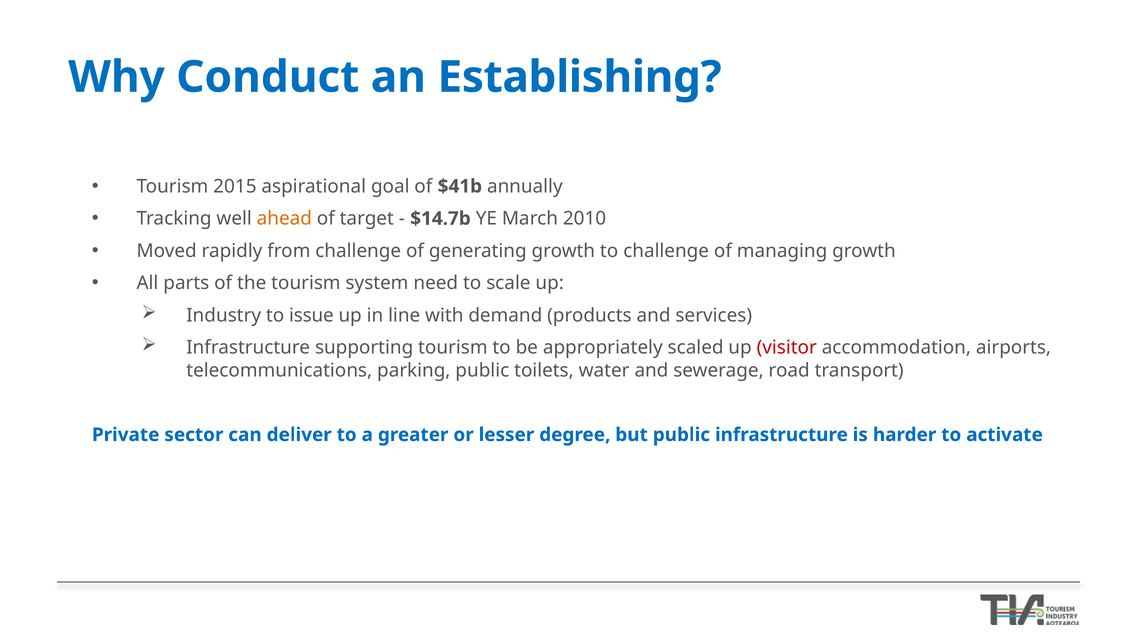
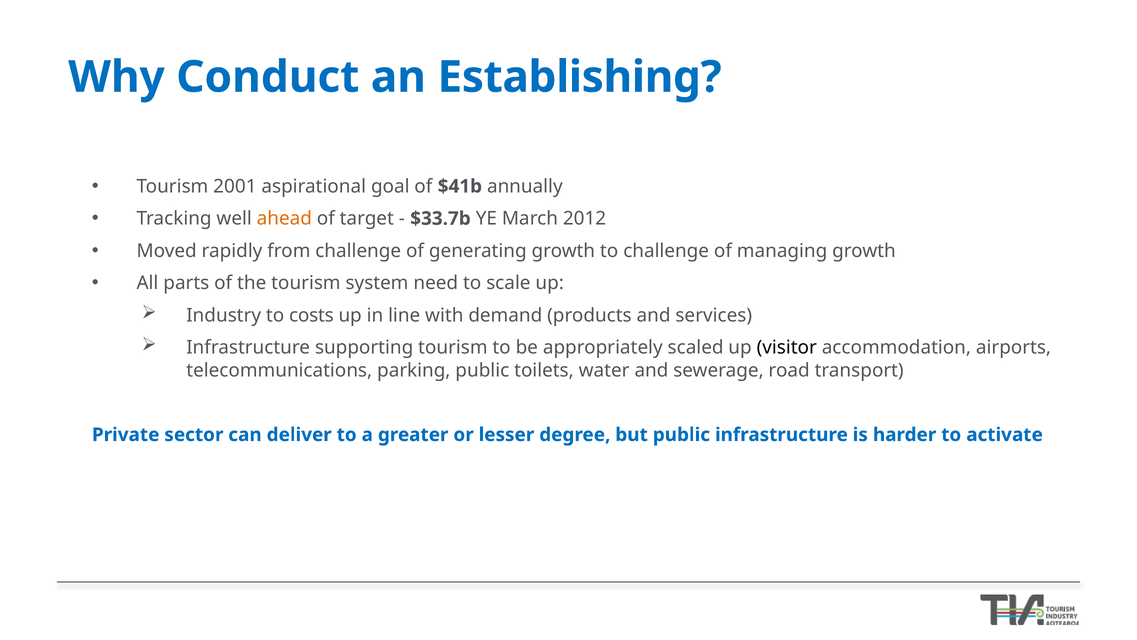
2015: 2015 -> 2001 (235, 186)
$14.7b: $14.7b -> $33.7b (441, 218)
2010: 2010 -> 2012 (585, 218)
issue: issue -> costs (311, 315)
visitor colour: red -> black (787, 347)
